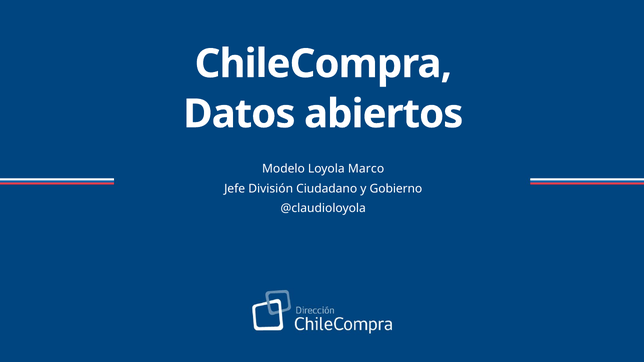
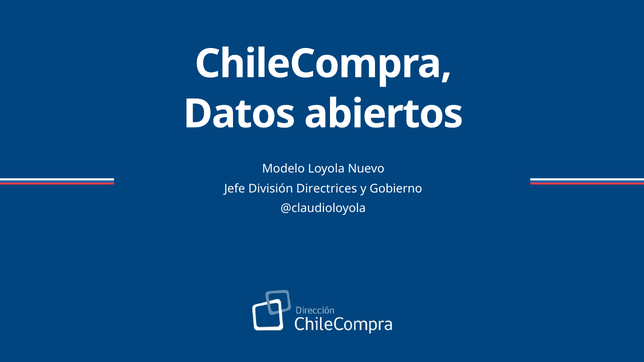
Marco: Marco -> Nuevo (366, 169)
Ciudadano: Ciudadano -> Directrices (327, 189)
